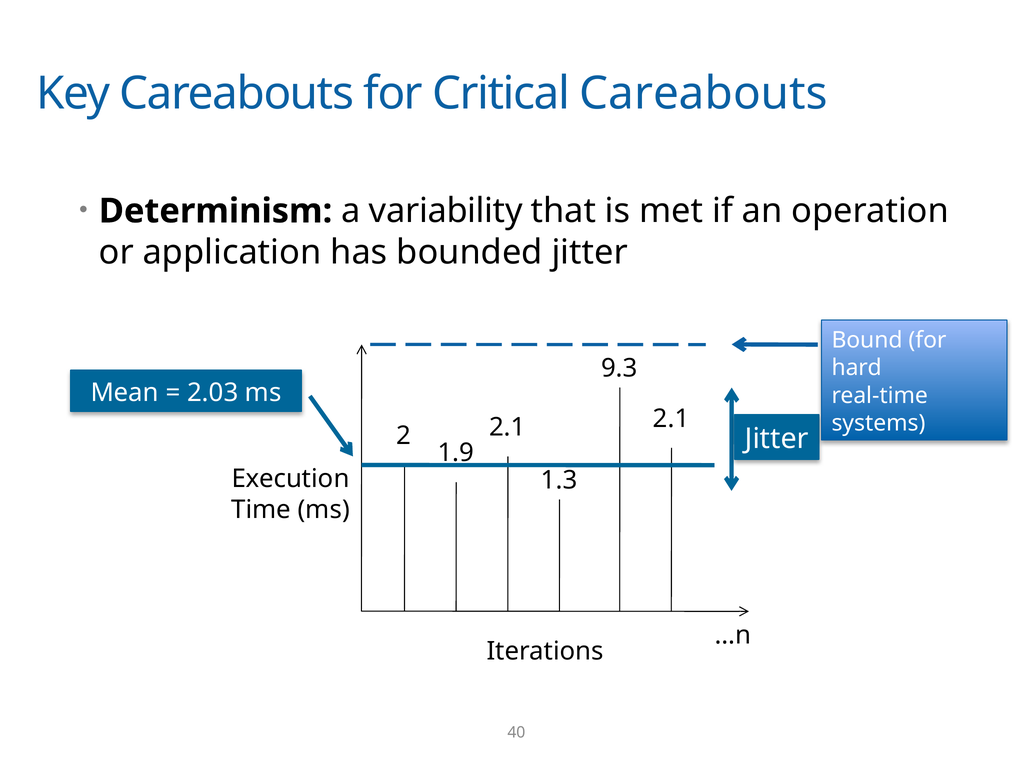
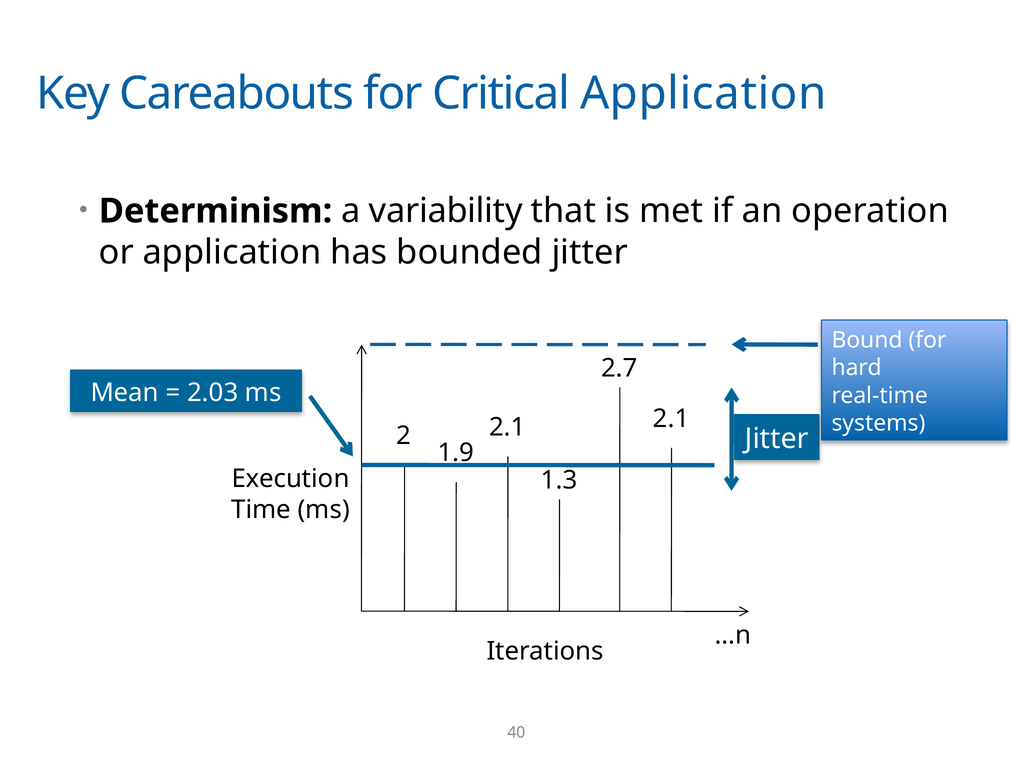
Critical Careabouts: Careabouts -> Application (703, 94)
9.3: 9.3 -> 2.7 (619, 368)
